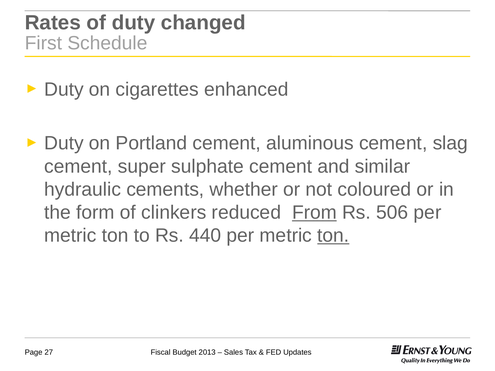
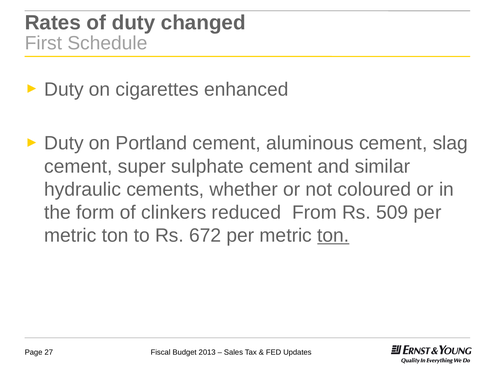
From underline: present -> none (314, 213)
506: 506 -> 509 (392, 213)
440: 440 -> 672 (205, 236)
